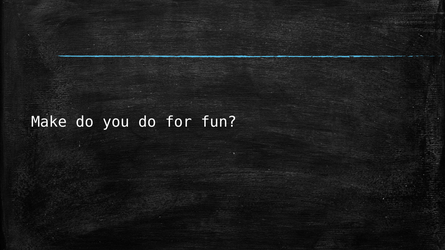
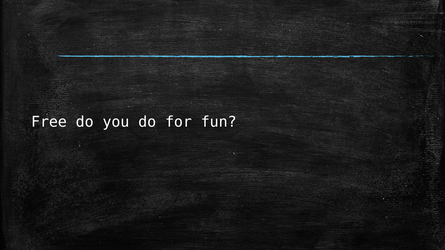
Make: Make -> Free (49, 122)
